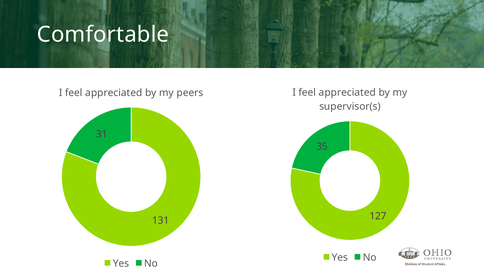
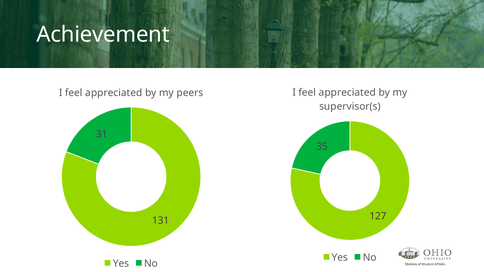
Comfortable: Comfortable -> Achievement (103, 35)
